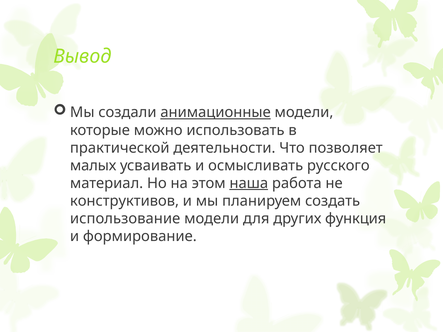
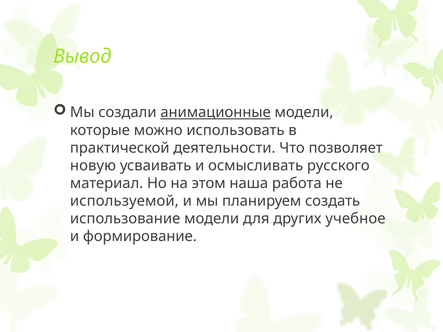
малых: малых -> новую (93, 166)
наша underline: present -> none (249, 183)
конструктивов: конструктивов -> используемой (124, 201)
функция: функция -> учебное (355, 219)
